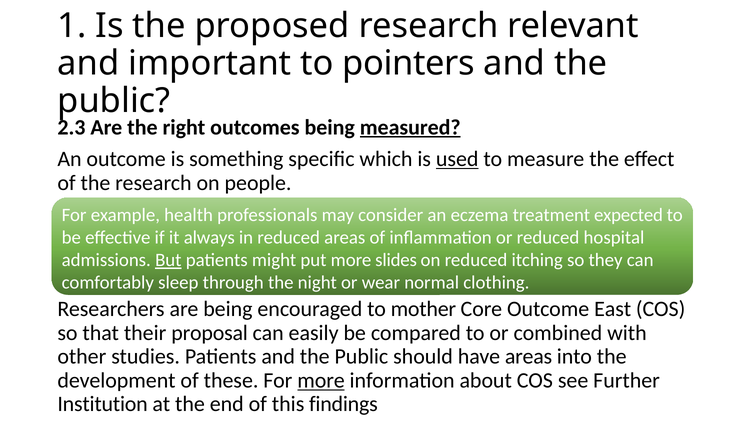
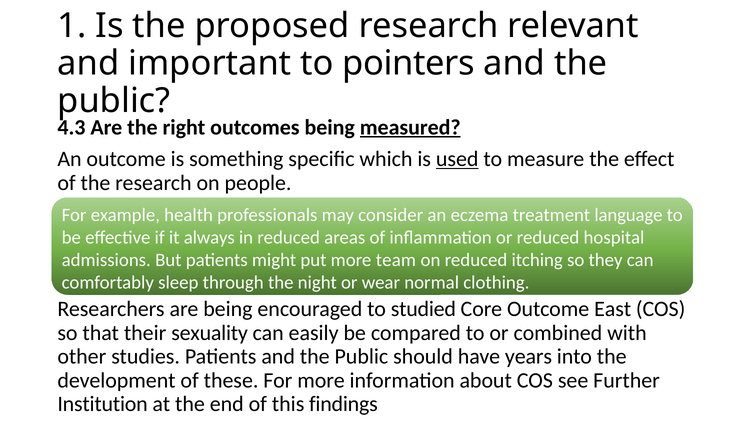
2.3: 2.3 -> 4.3 (71, 127)
expected: expected -> language (628, 215)
But underline: present -> none (168, 260)
slides: slides -> team (396, 260)
mother: mother -> studied (423, 309)
proposal: proposal -> sexuality (210, 333)
have areas: areas -> years (528, 356)
more underline: present -> none (321, 380)
